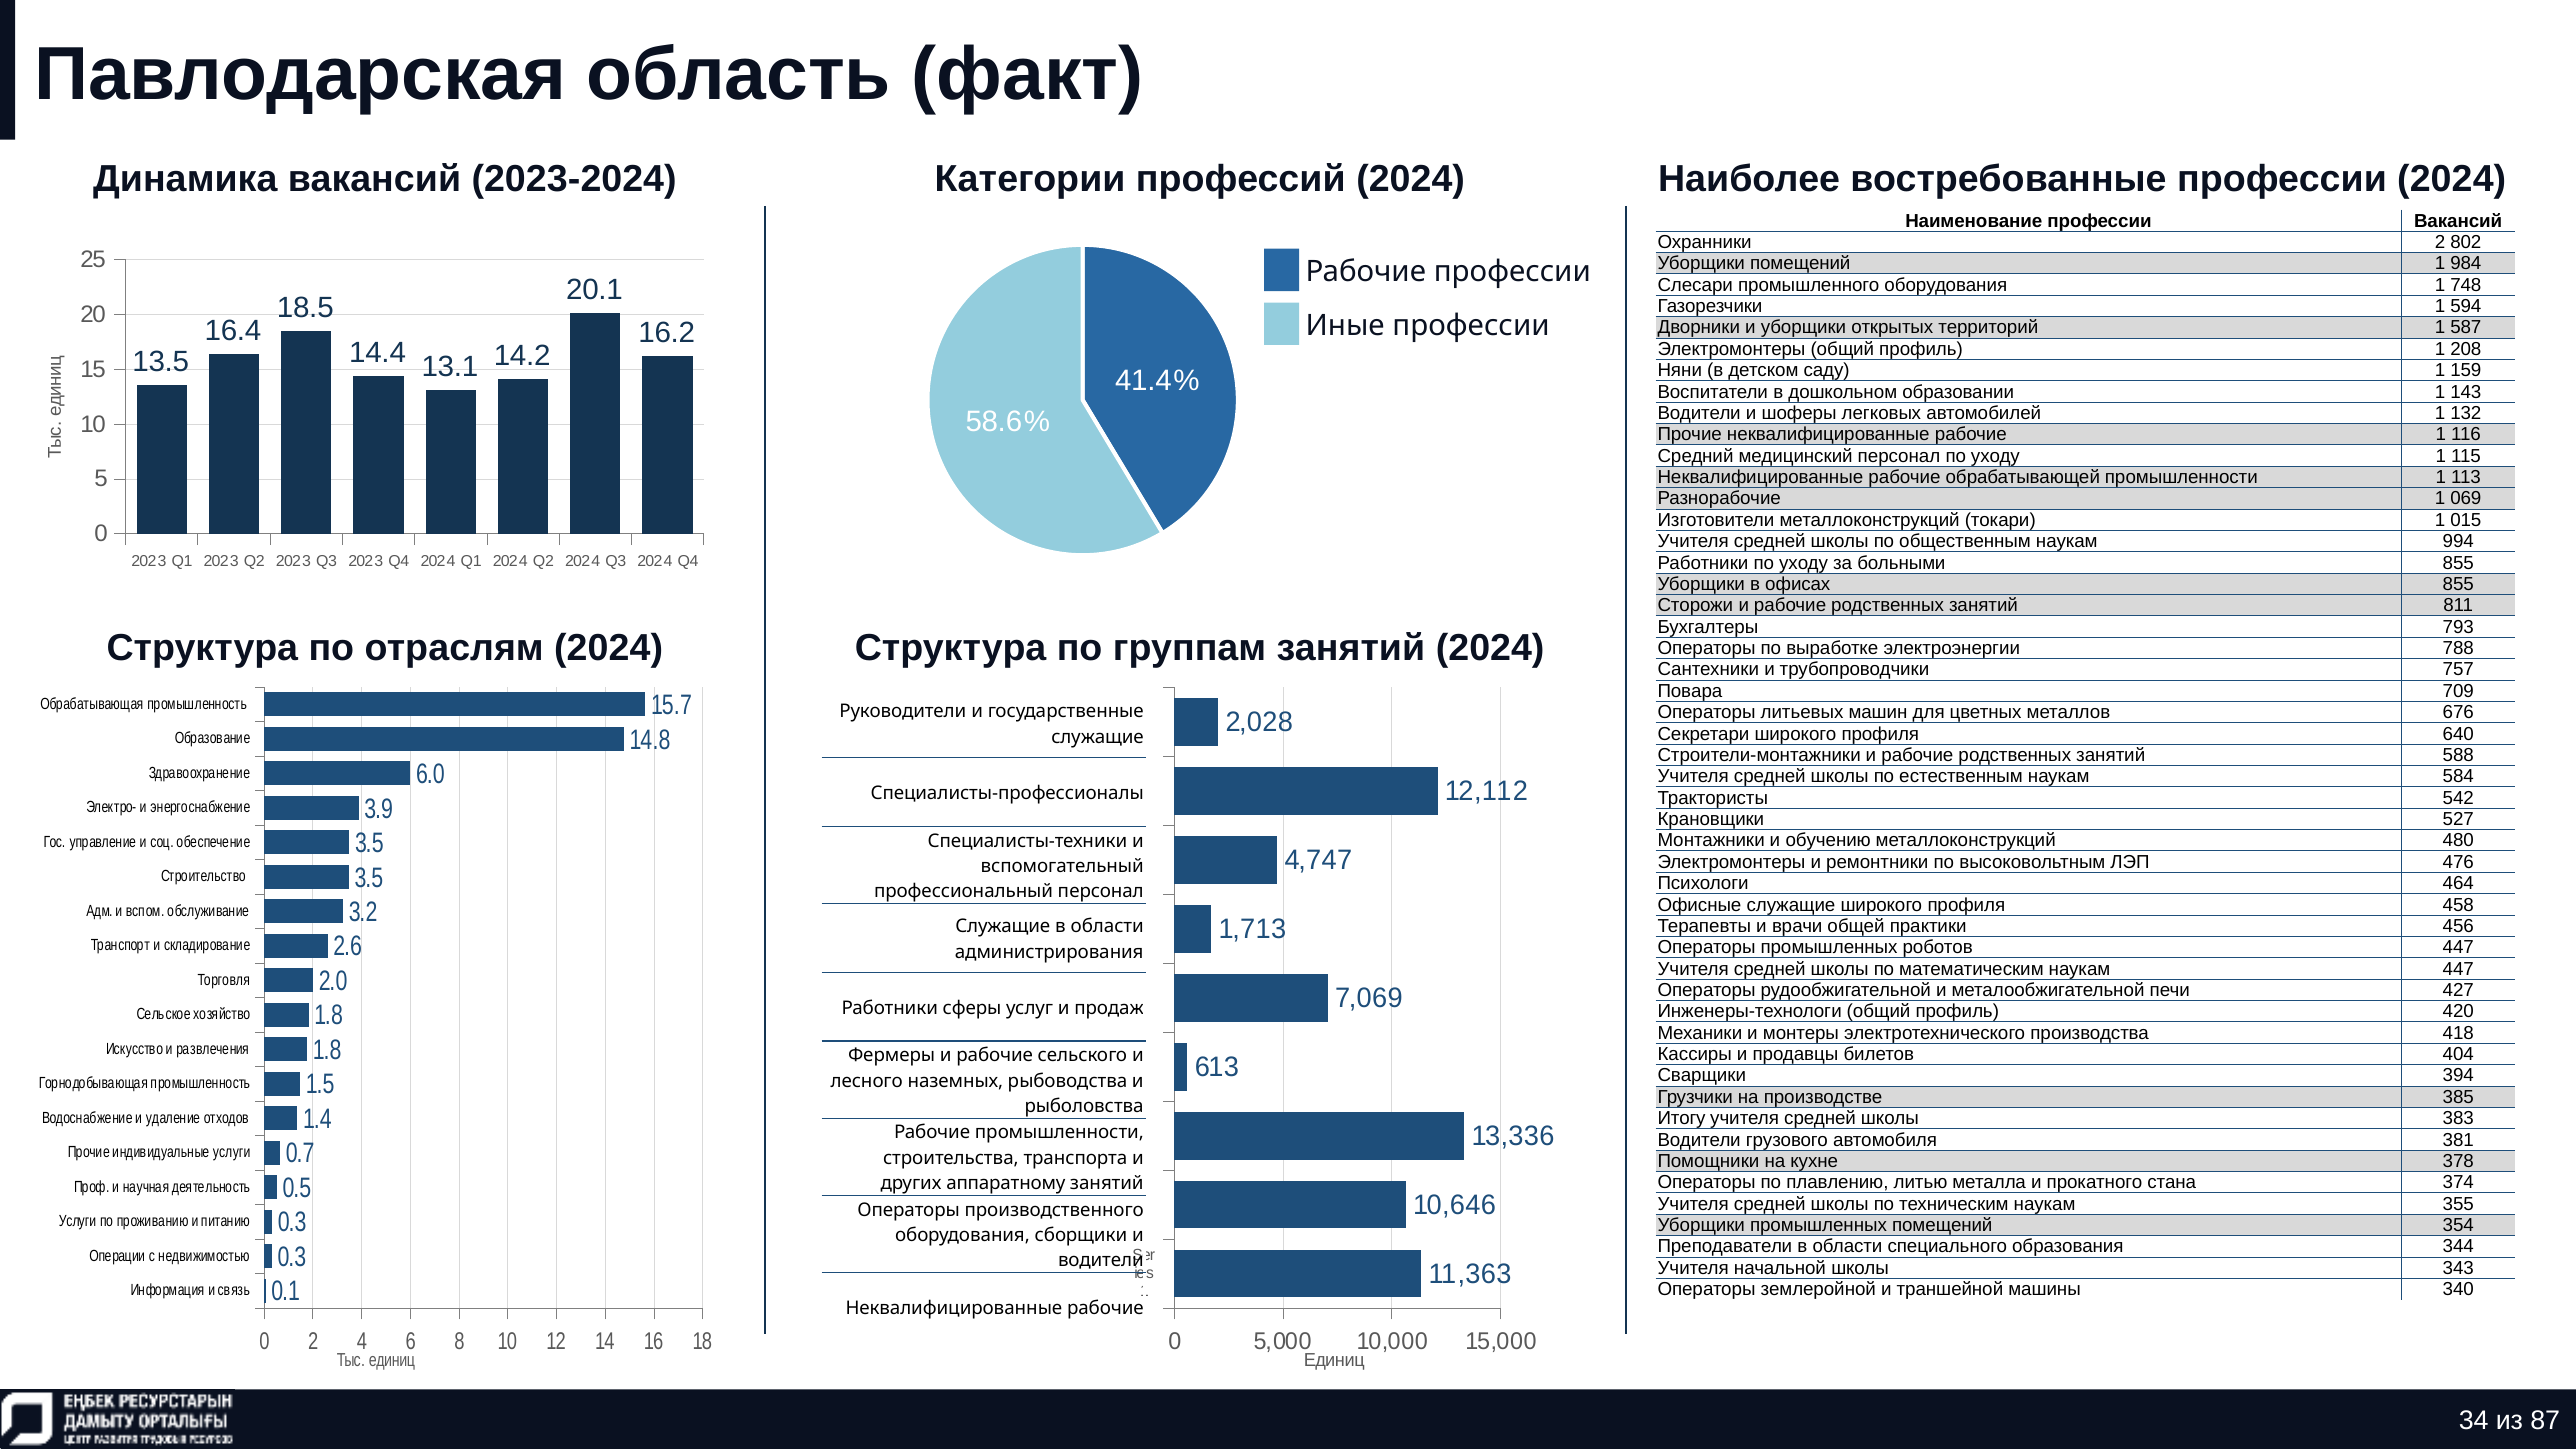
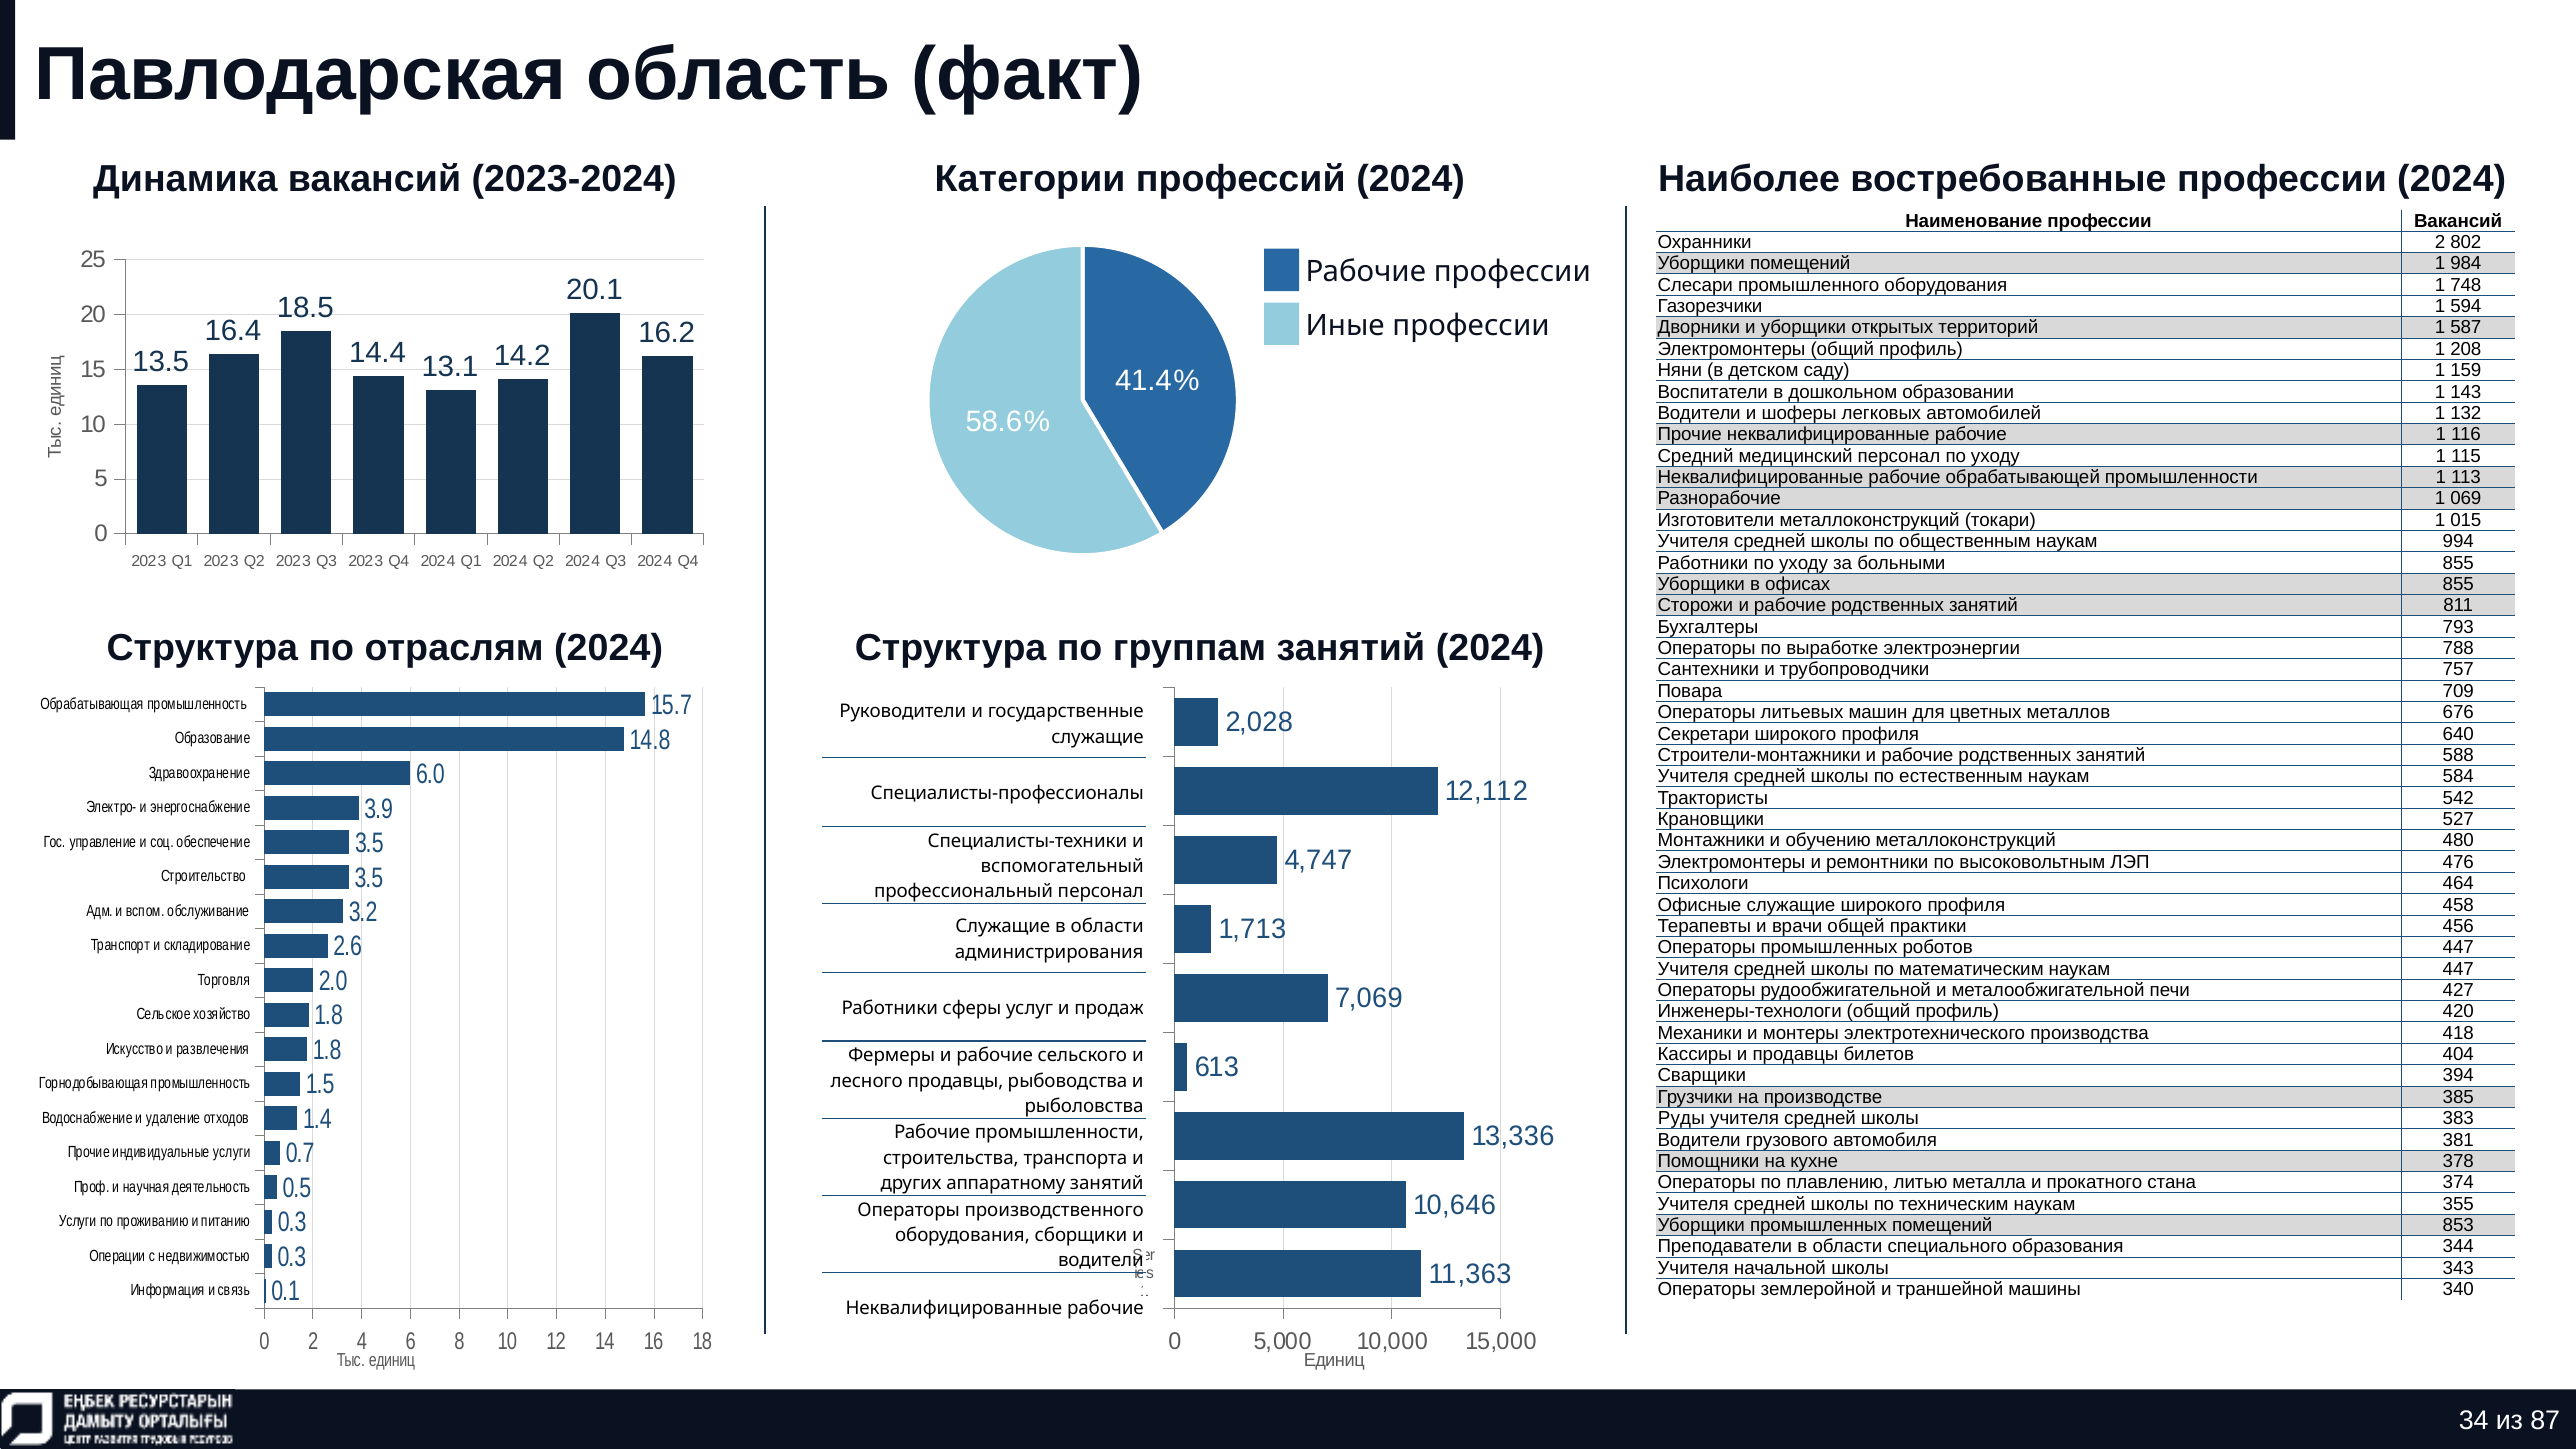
лесного наземных: наземных -> продавцы (955, 1081)
Итогу: Итогу -> Руды (1681, 1119)
354: 354 -> 853 (2458, 1225)
